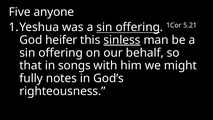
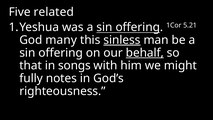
anyone: anyone -> related (54, 12)
heifer: heifer -> many (61, 40)
behalf underline: none -> present (145, 53)
